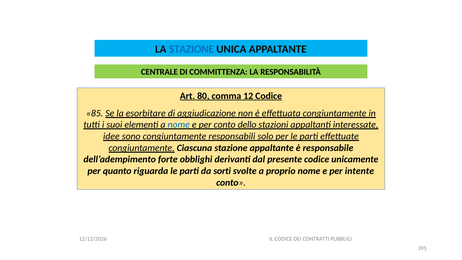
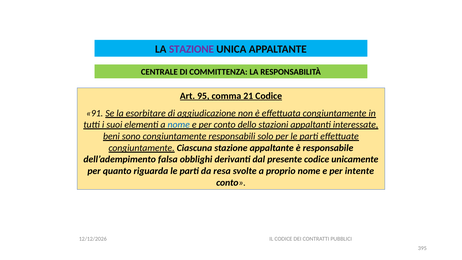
STAZIONE colour: blue -> purple (191, 49)
80: 80 -> 95 (203, 96)
12: 12 -> 21 (248, 96)
85: 85 -> 91 (95, 113)
idee: idee -> beni (111, 136)
forte: forte -> falsa (168, 159)
sorti: sorti -> resa (222, 171)
